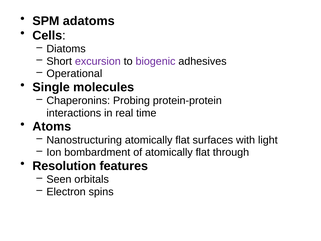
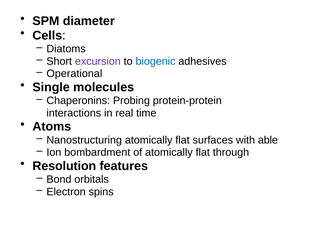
adatoms: adatoms -> diameter (89, 21)
biogenic colour: purple -> blue (156, 61)
light: light -> able (268, 140)
Seen: Seen -> Bond (59, 179)
